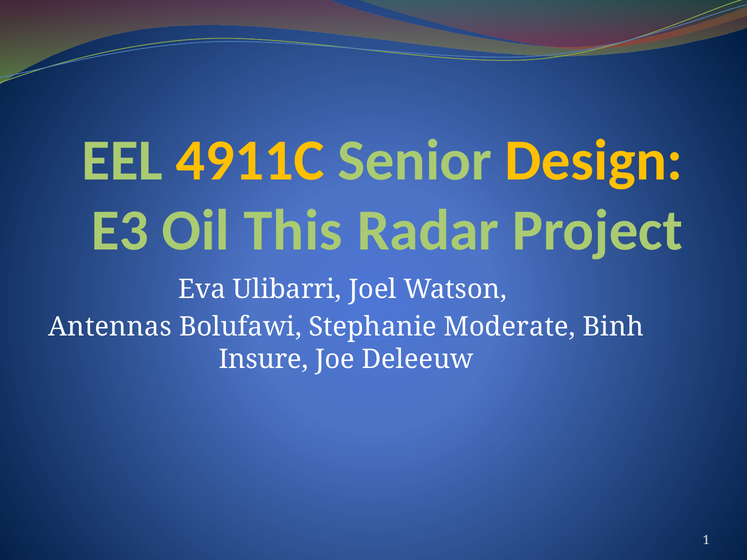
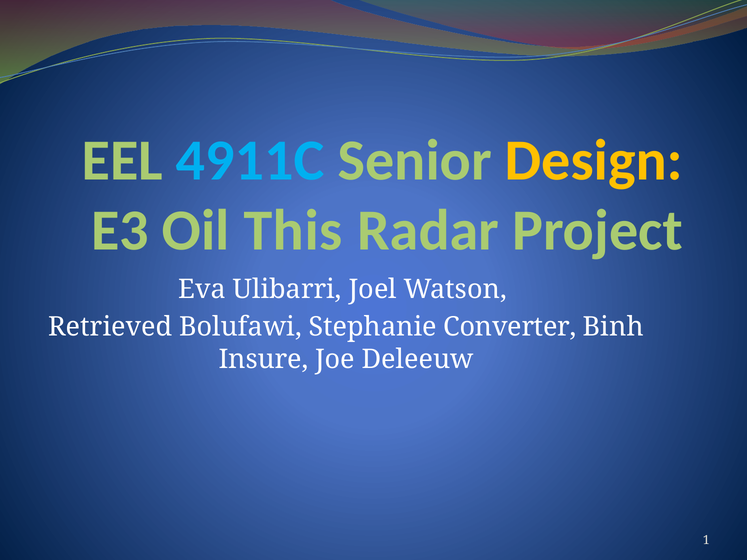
4911C colour: yellow -> light blue (250, 161)
Antennas: Antennas -> Retrieved (110, 327)
Moderate: Moderate -> Converter (510, 327)
